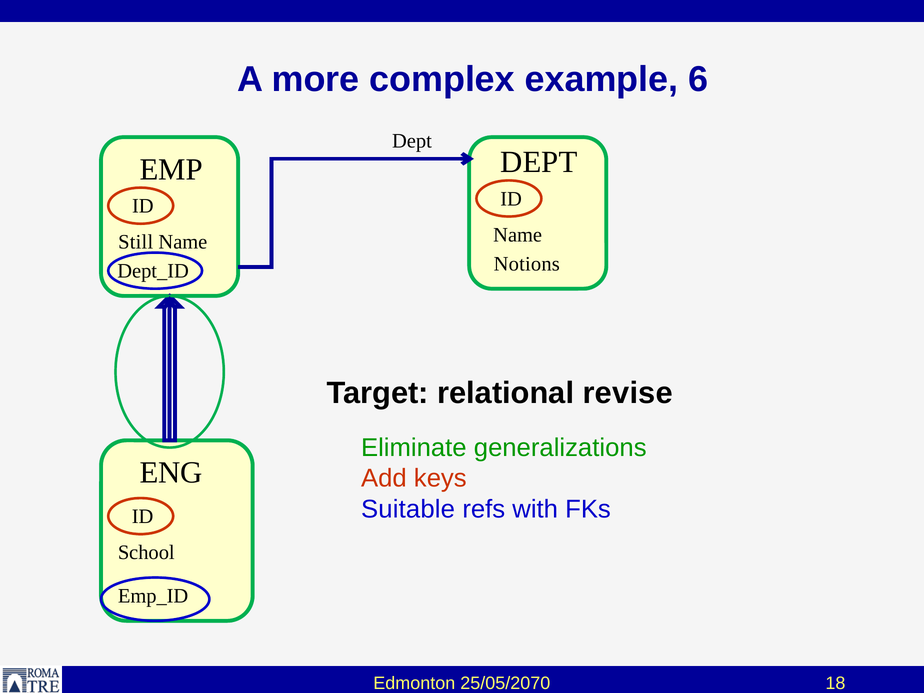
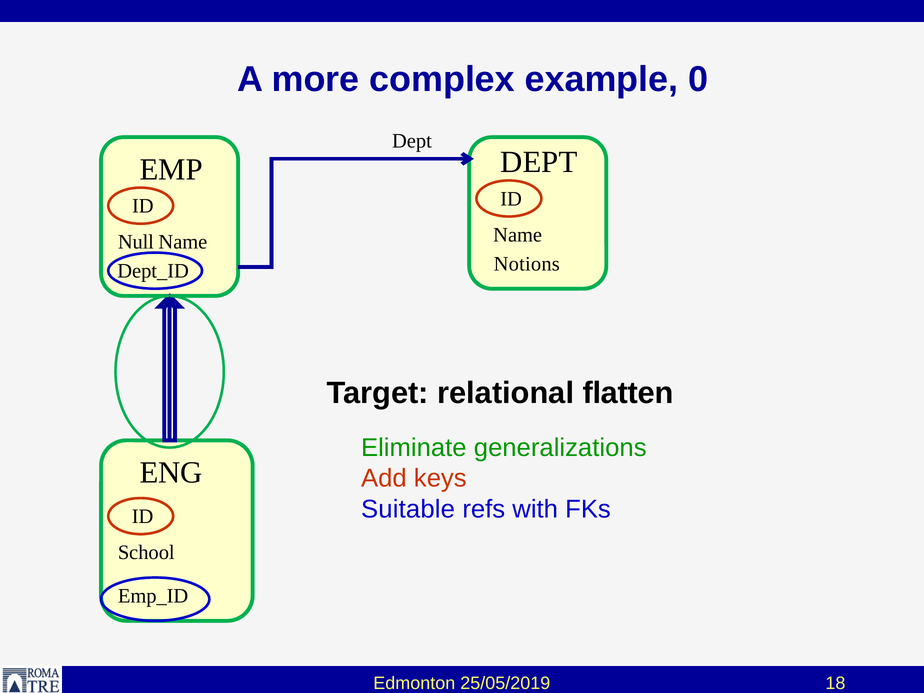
6: 6 -> 0 (698, 79)
Still: Still -> Null (136, 242)
revise: revise -> flatten (628, 393)
25/05/2070: 25/05/2070 -> 25/05/2019 (505, 683)
